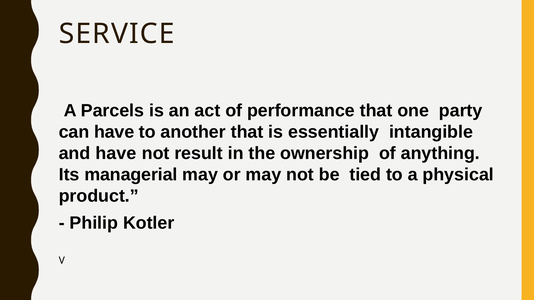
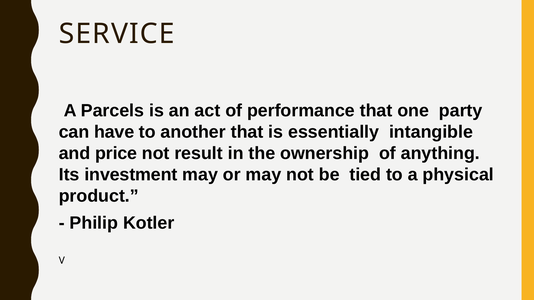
and have: have -> price (116, 154)
managerial: managerial -> investment (131, 175)
